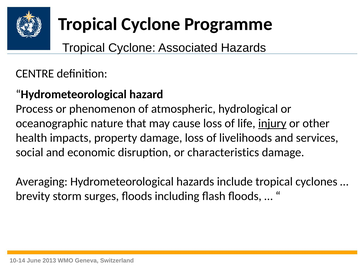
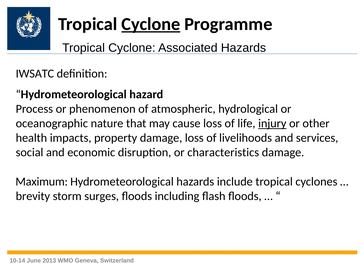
Cyclone underline: none -> present (151, 24)
CENTRE: CENTRE -> IWSATC (35, 74)
Averaging: Averaging -> Maximum (42, 182)
